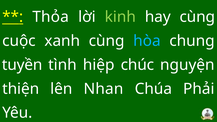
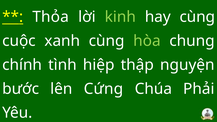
hòa colour: light blue -> light green (147, 41)
tuyền: tuyền -> chính (22, 65)
chúc: chúc -> thập (137, 65)
thiện: thiện -> bước (21, 89)
Nhan: Nhan -> Cứng (103, 89)
